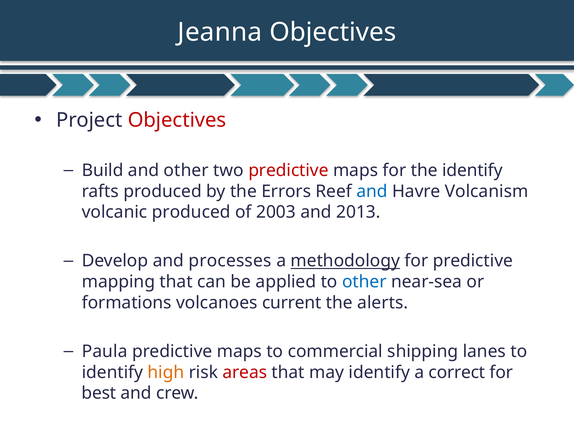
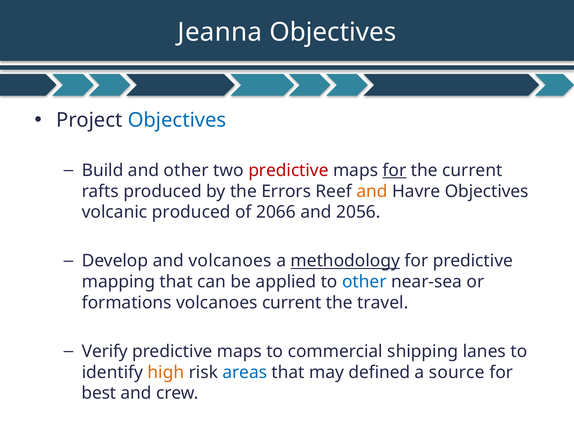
Objectives colour: red -> blue (177, 120)
for underline: none -> present (394, 170)
the identify: identify -> current (472, 170)
and colour: blue -> orange (372, 191)
Havre Volcanism: Volcanism -> Objectives (487, 191)
2003: 2003 -> 2066 (276, 212)
2013: 2013 -> 2056 (358, 212)
and processes: processes -> volcanoes (230, 261)
alerts: alerts -> travel (383, 302)
Paula: Paula -> Verify (105, 351)
areas colour: red -> blue (245, 372)
may identify: identify -> defined (379, 372)
correct: correct -> source (457, 372)
